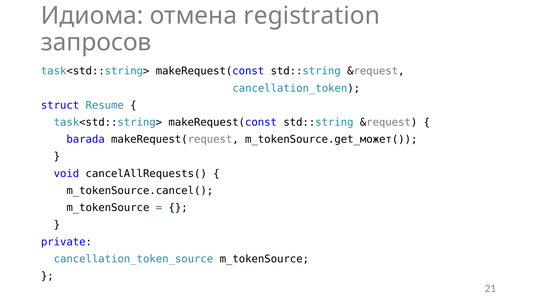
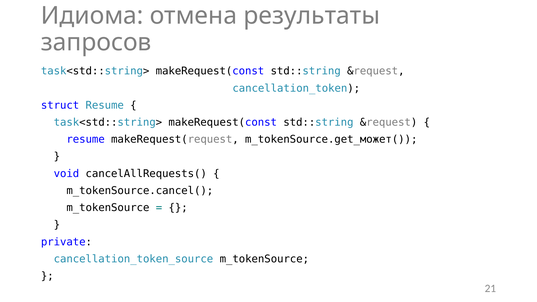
registration: registration -> результаты (312, 16)
barada: barada -> resume (86, 139)
